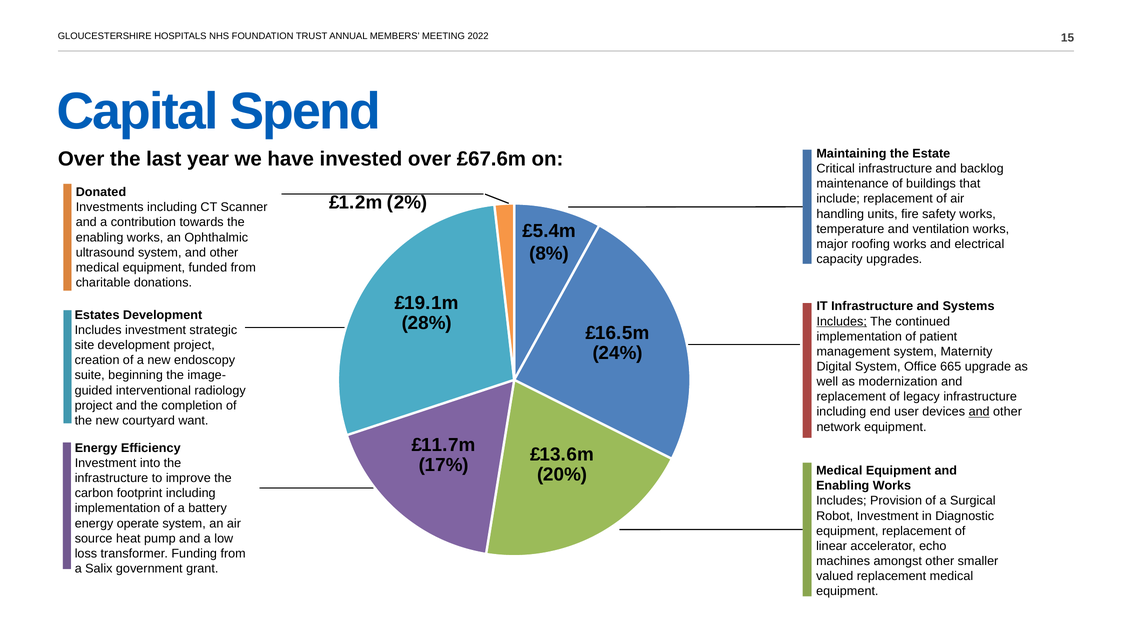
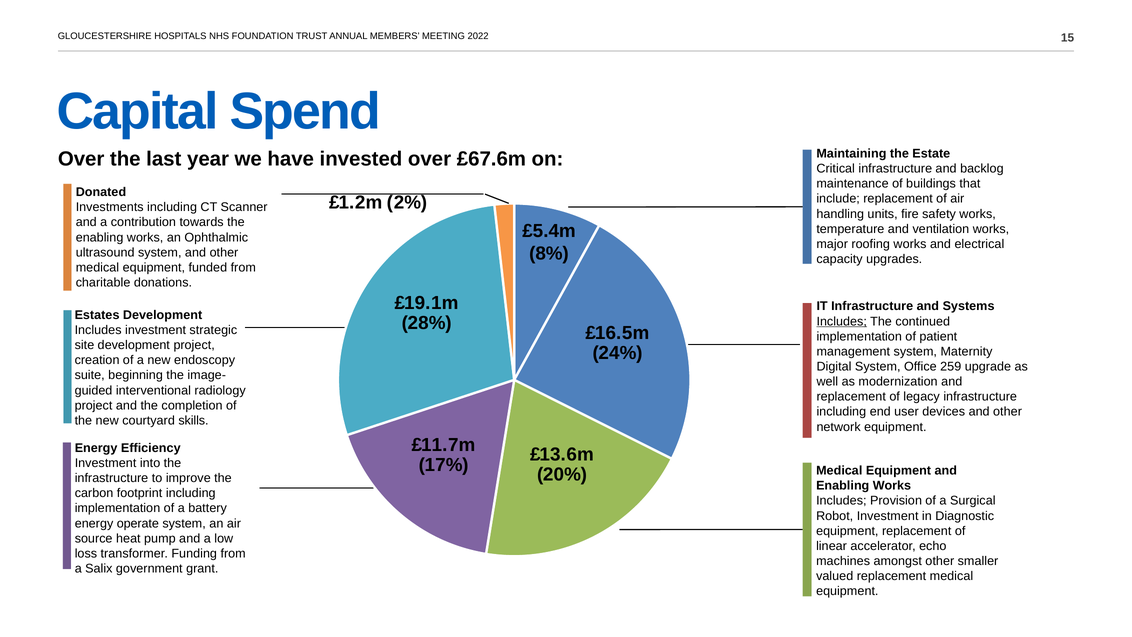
665: 665 -> 259 (951, 366)
and underline: present -> none (979, 412)
want: want -> skills (193, 420)
